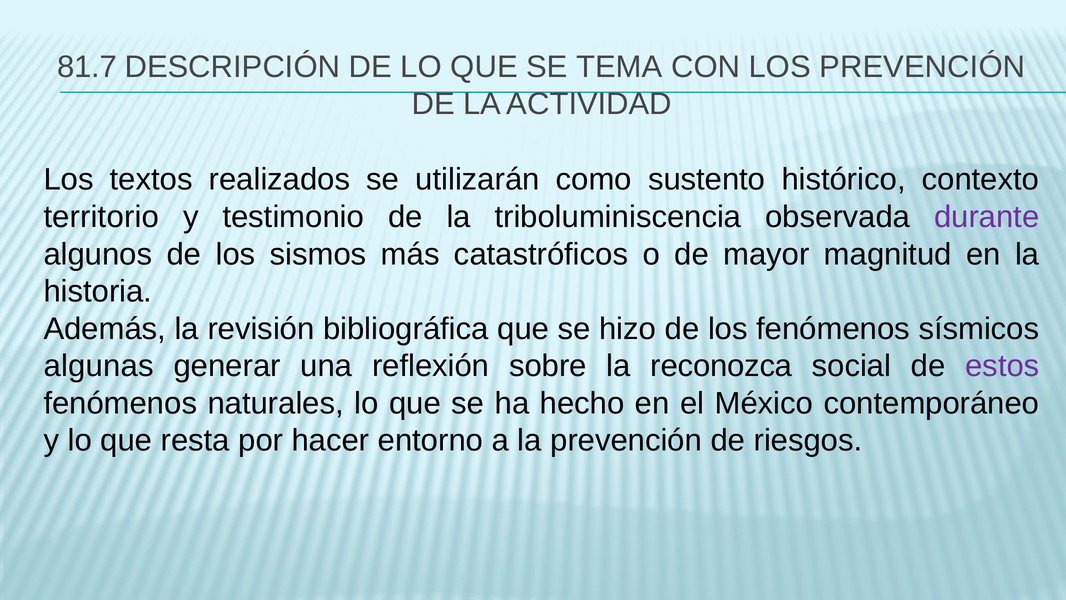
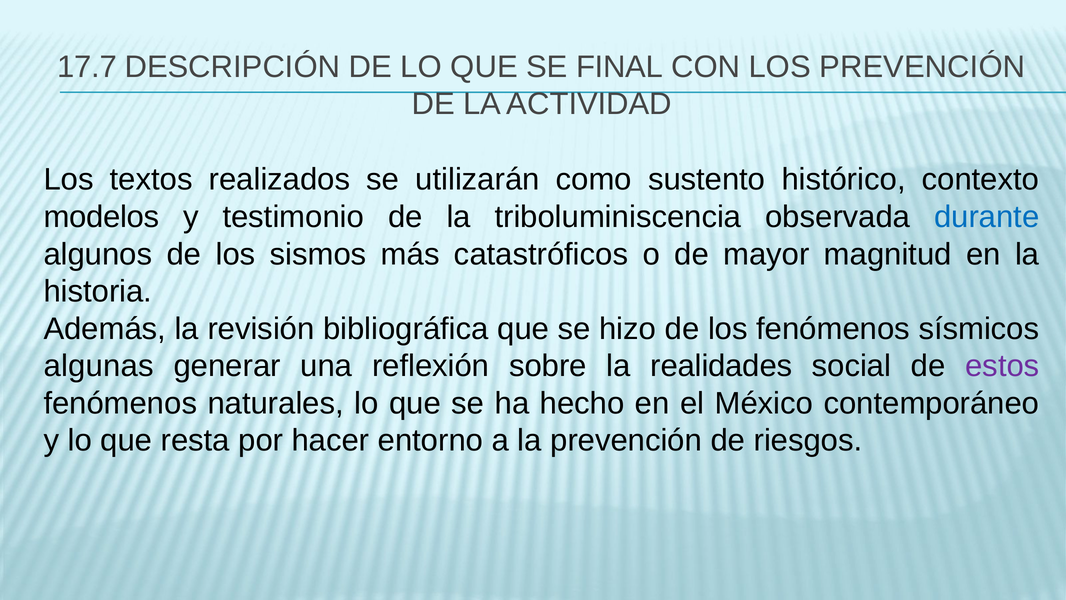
81.7: 81.7 -> 17.7 (87, 67)
TEMA: TEMA -> FINAL (620, 67)
territorio: territorio -> modelos (101, 217)
durante colour: purple -> blue (987, 217)
reconozca: reconozca -> realidades (721, 366)
